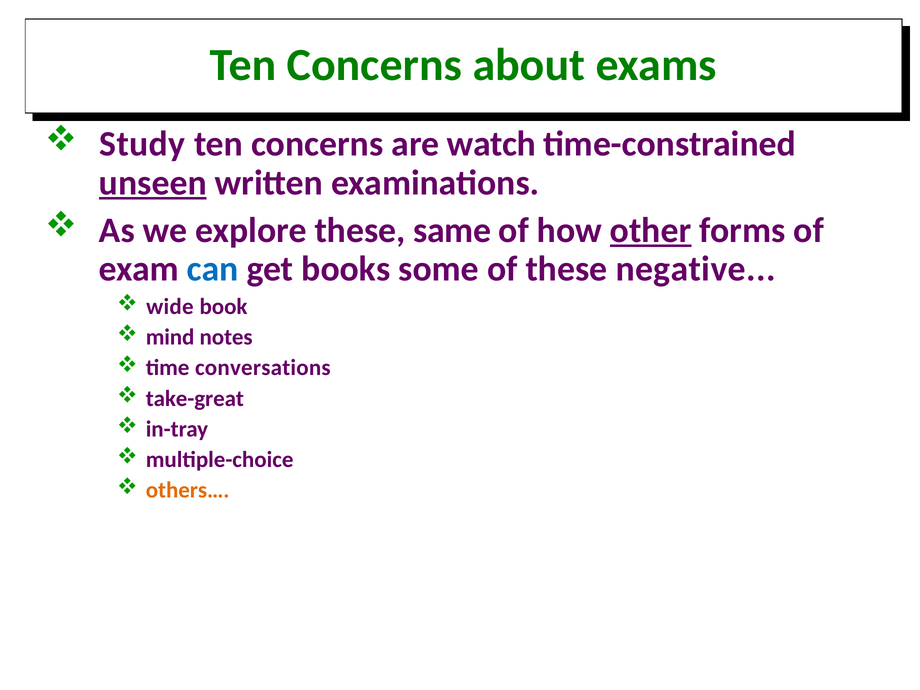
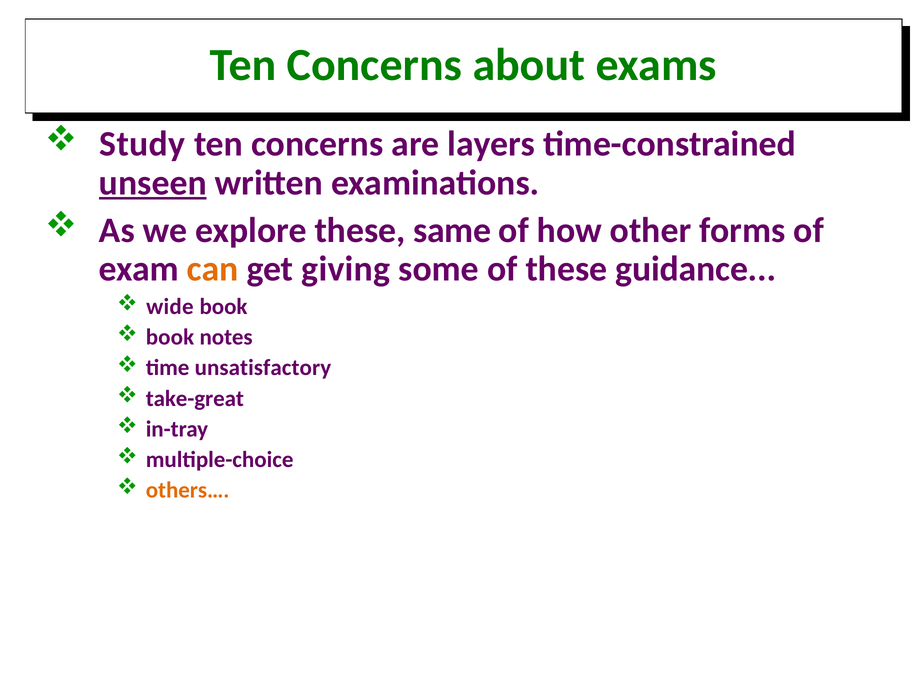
watch: watch -> layers (491, 144)
other underline: present -> none (651, 230)
can colour: blue -> orange (213, 269)
books: books -> giving (346, 269)
negative: negative -> guidance (696, 269)
mind: mind -> book (170, 337)
conversations: conversations -> unsatisfactory (263, 368)
